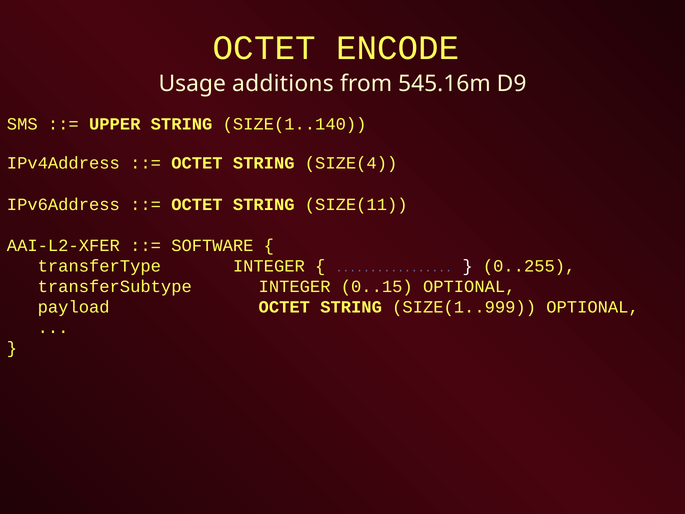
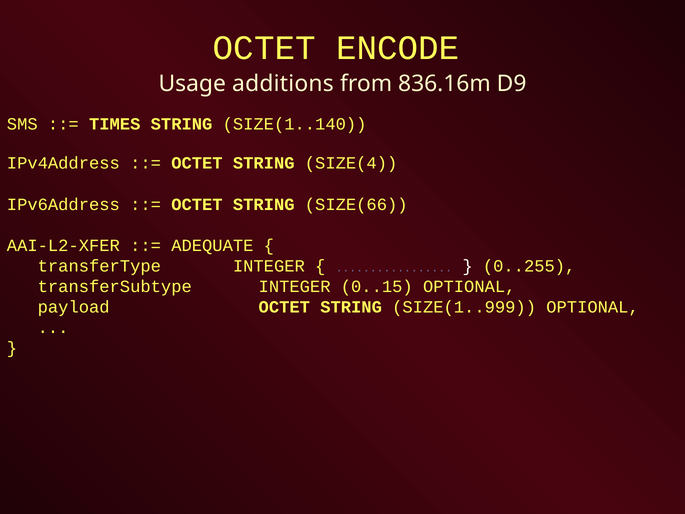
545.16m: 545.16m -> 836.16m (444, 84)
UPPER: UPPER -> TIMES (115, 124)
SIZE(11: SIZE(11 -> SIZE(66 (356, 204)
SOFTWARE: SOFTWARE -> ADEQUATE (212, 245)
